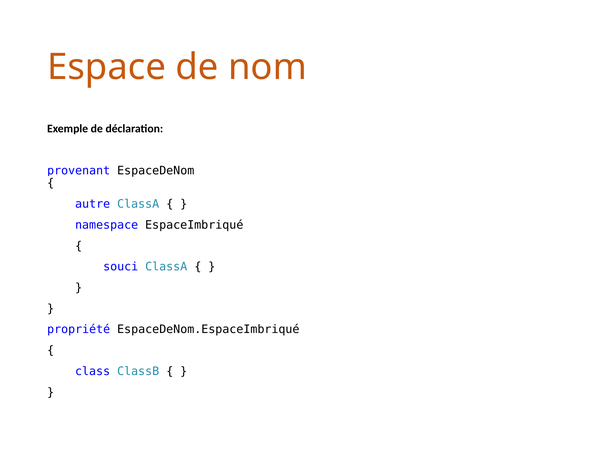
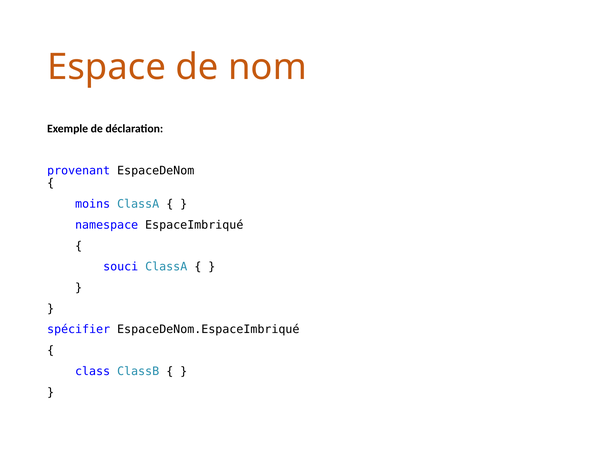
autre: autre -> moins (93, 204)
propriété: propriété -> spécifier (79, 329)
